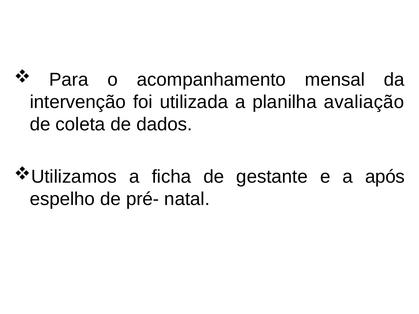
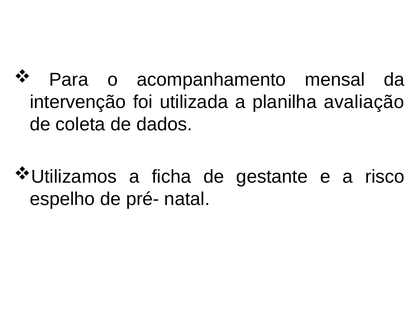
após: após -> risco (385, 177)
